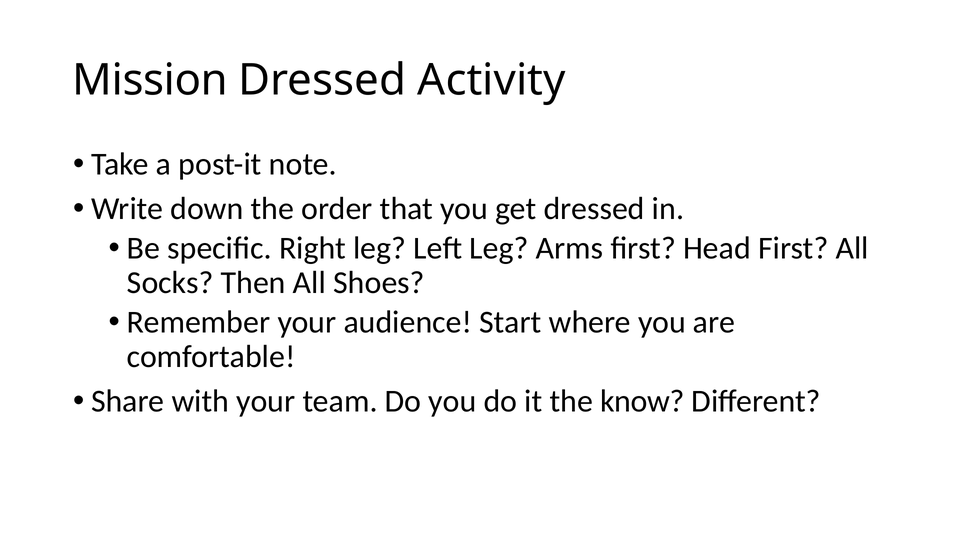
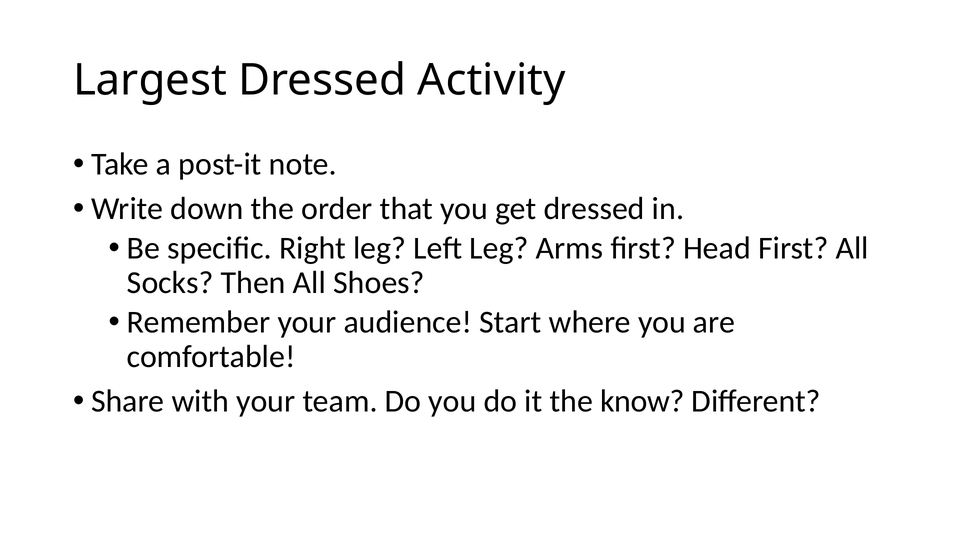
Mission: Mission -> Largest (150, 80)
